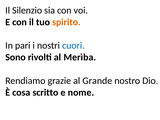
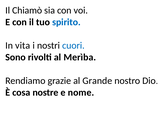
Silenzio: Silenzio -> Chiamò (27, 10)
spirito colour: orange -> blue (66, 22)
pari: pari -> vita (23, 46)
scritto: scritto -> nostre (45, 92)
